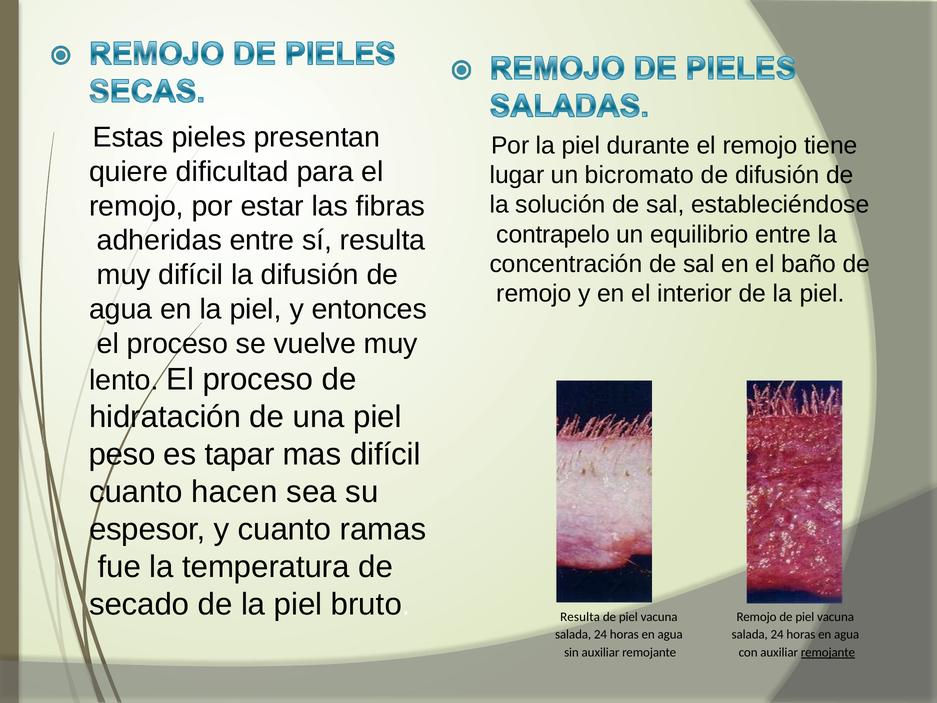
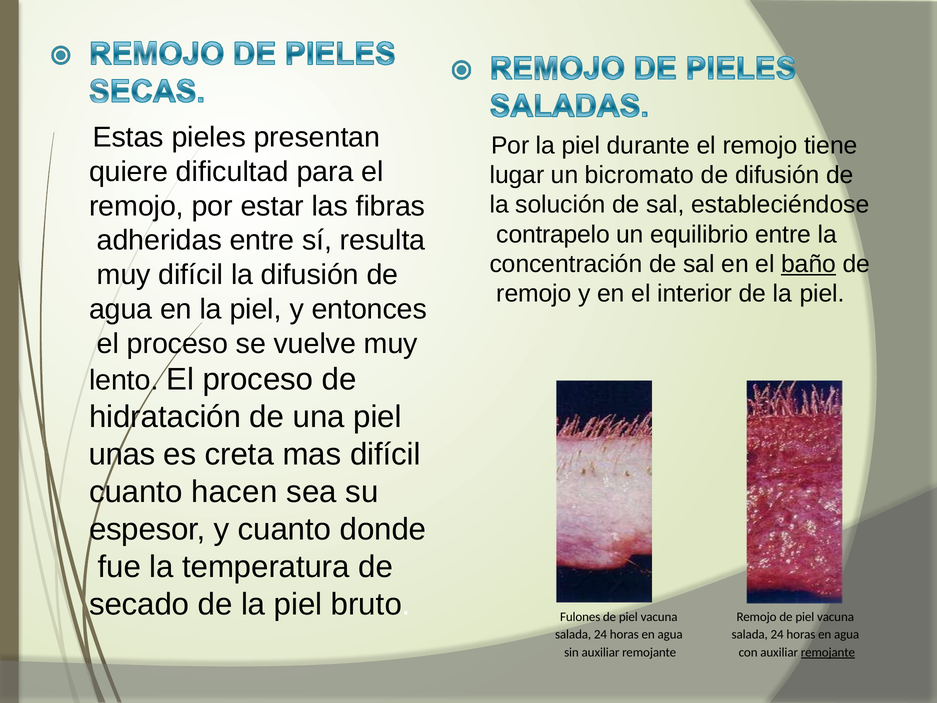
baño underline: none -> present (809, 264)
peso: peso -> unas (122, 454)
tapar: tapar -> creta (239, 454)
ramas: ramas -> donde (383, 529)
Resulta: Resulta -> Fulones (580, 617)
